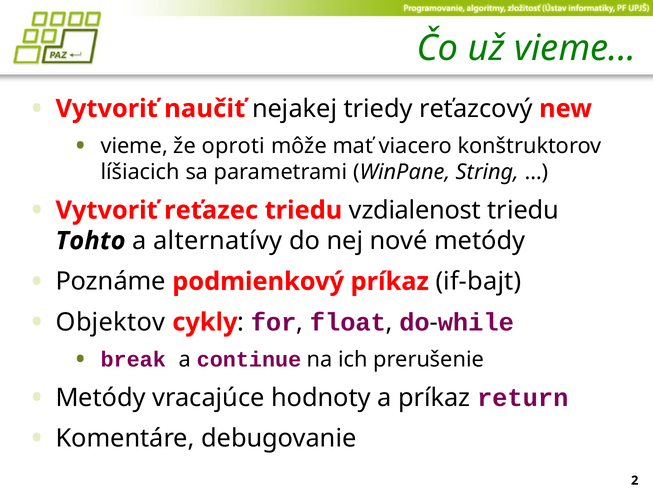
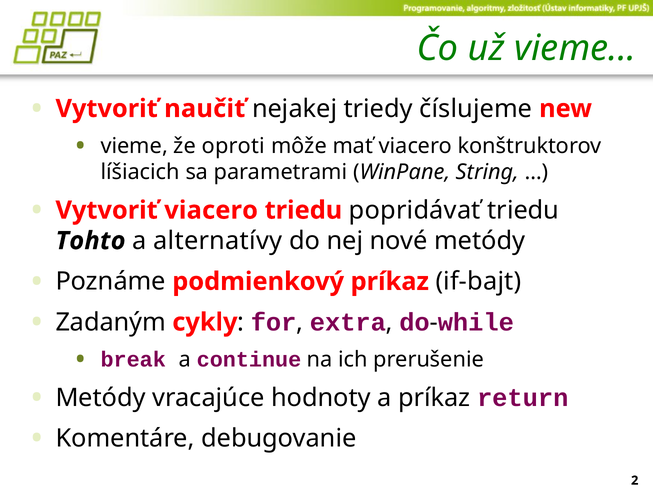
reťazcový: reťazcový -> číslujeme (476, 109)
Vytvoriť reťazec: reťazec -> viacero (211, 210)
vzdialenost: vzdialenost -> popridávať (415, 210)
Objektov: Objektov -> Zadaným (111, 322)
float: float -> extra (348, 322)
